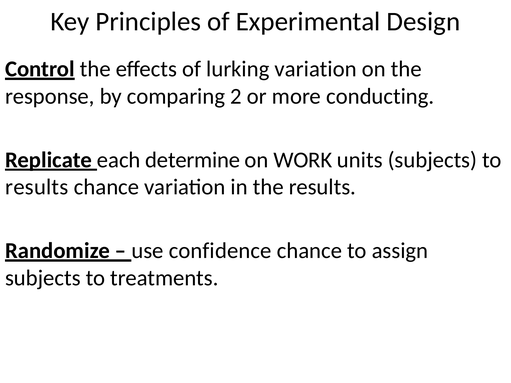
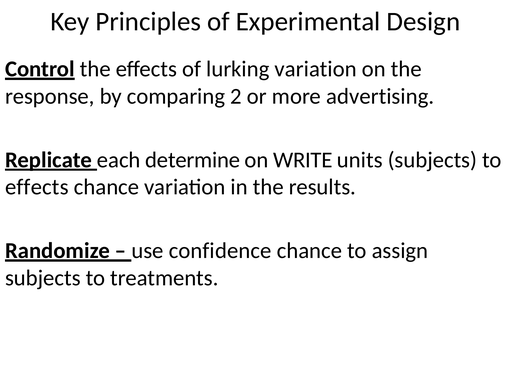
conducting: conducting -> advertising (380, 96)
WORK: WORK -> WRITE (303, 160)
results: results -> effects (37, 187)
